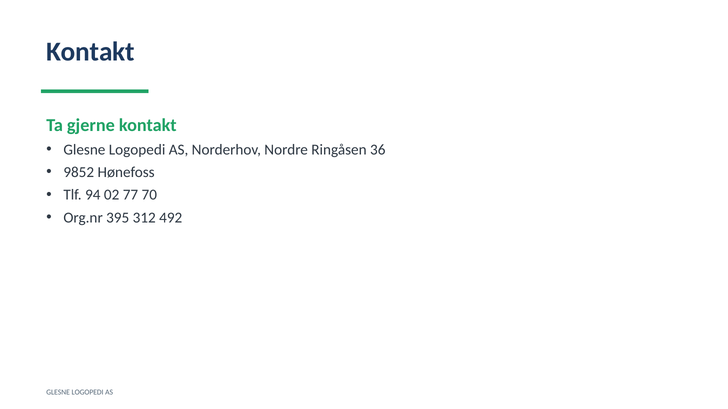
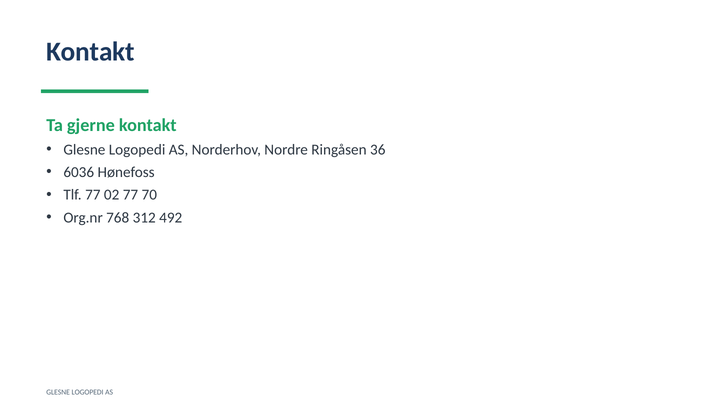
9852: 9852 -> 6036 (79, 172)
Tlf 94: 94 -> 77 (93, 195)
395: 395 -> 768 (118, 218)
